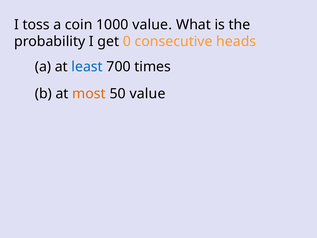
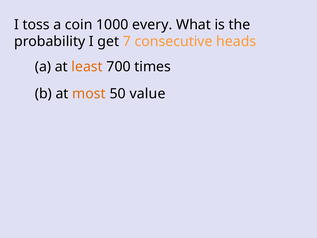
1000 value: value -> every (152, 25)
0: 0 -> 7 (127, 42)
least colour: blue -> orange (87, 67)
